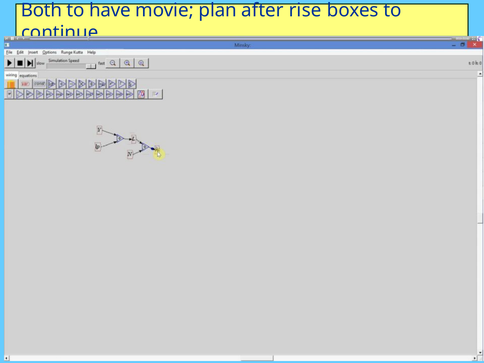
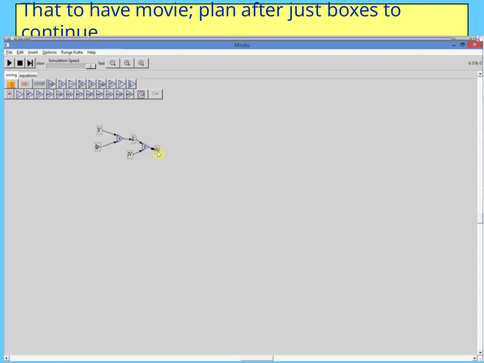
Both: Both -> That (41, 10)
rise: rise -> just (305, 10)
